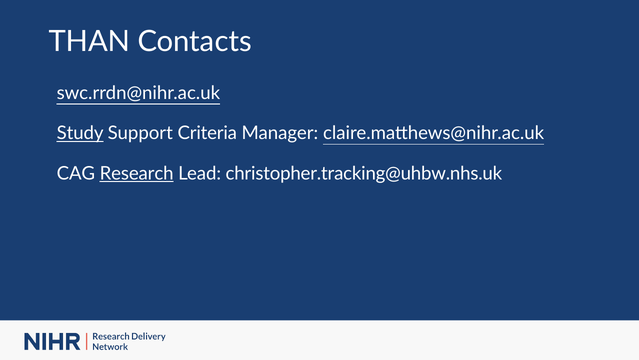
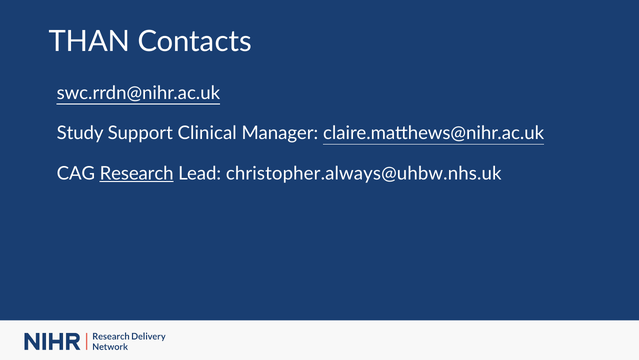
Study underline: present -> none (80, 133)
Criteria: Criteria -> Clinical (207, 133)
christopher.tracking@uhbw.nhs.uk: christopher.tracking@uhbw.nhs.uk -> christopher.always@uhbw.nhs.uk (364, 173)
